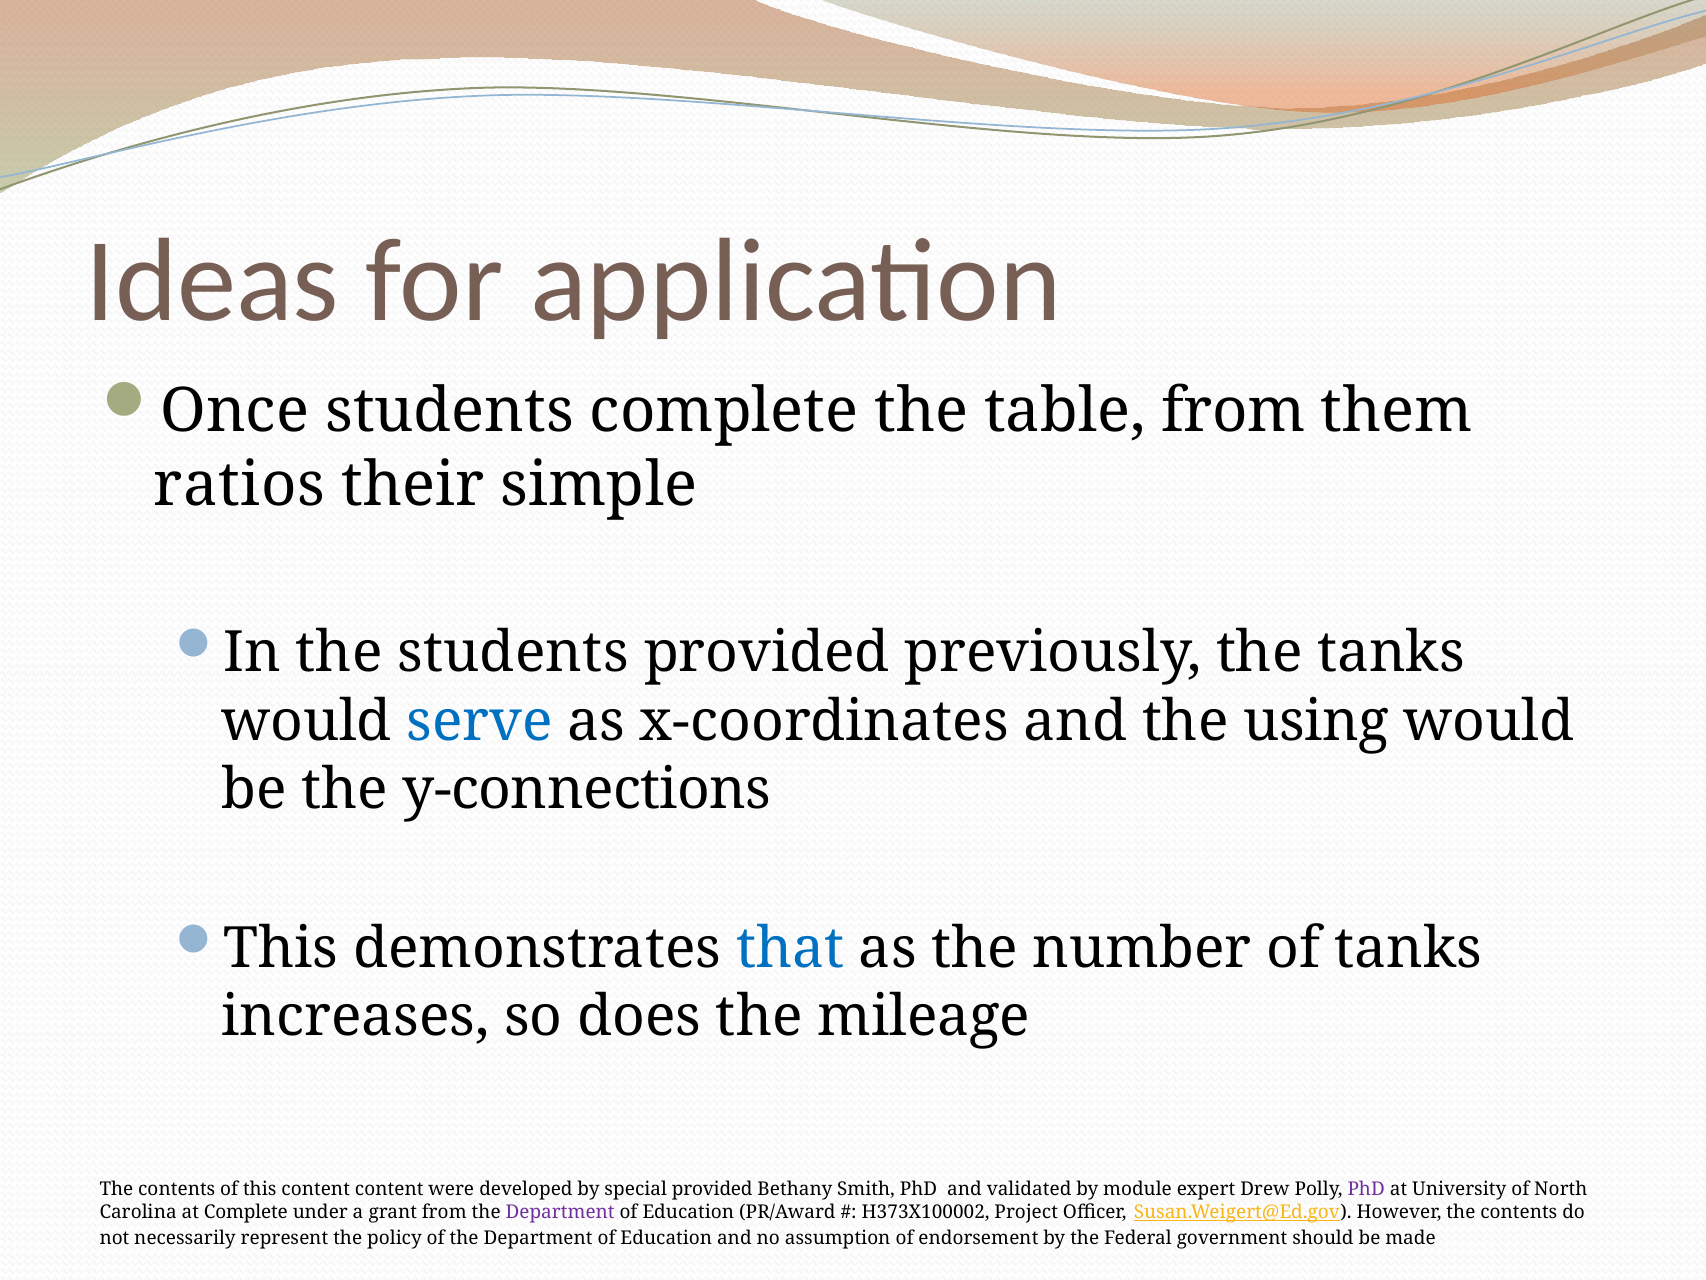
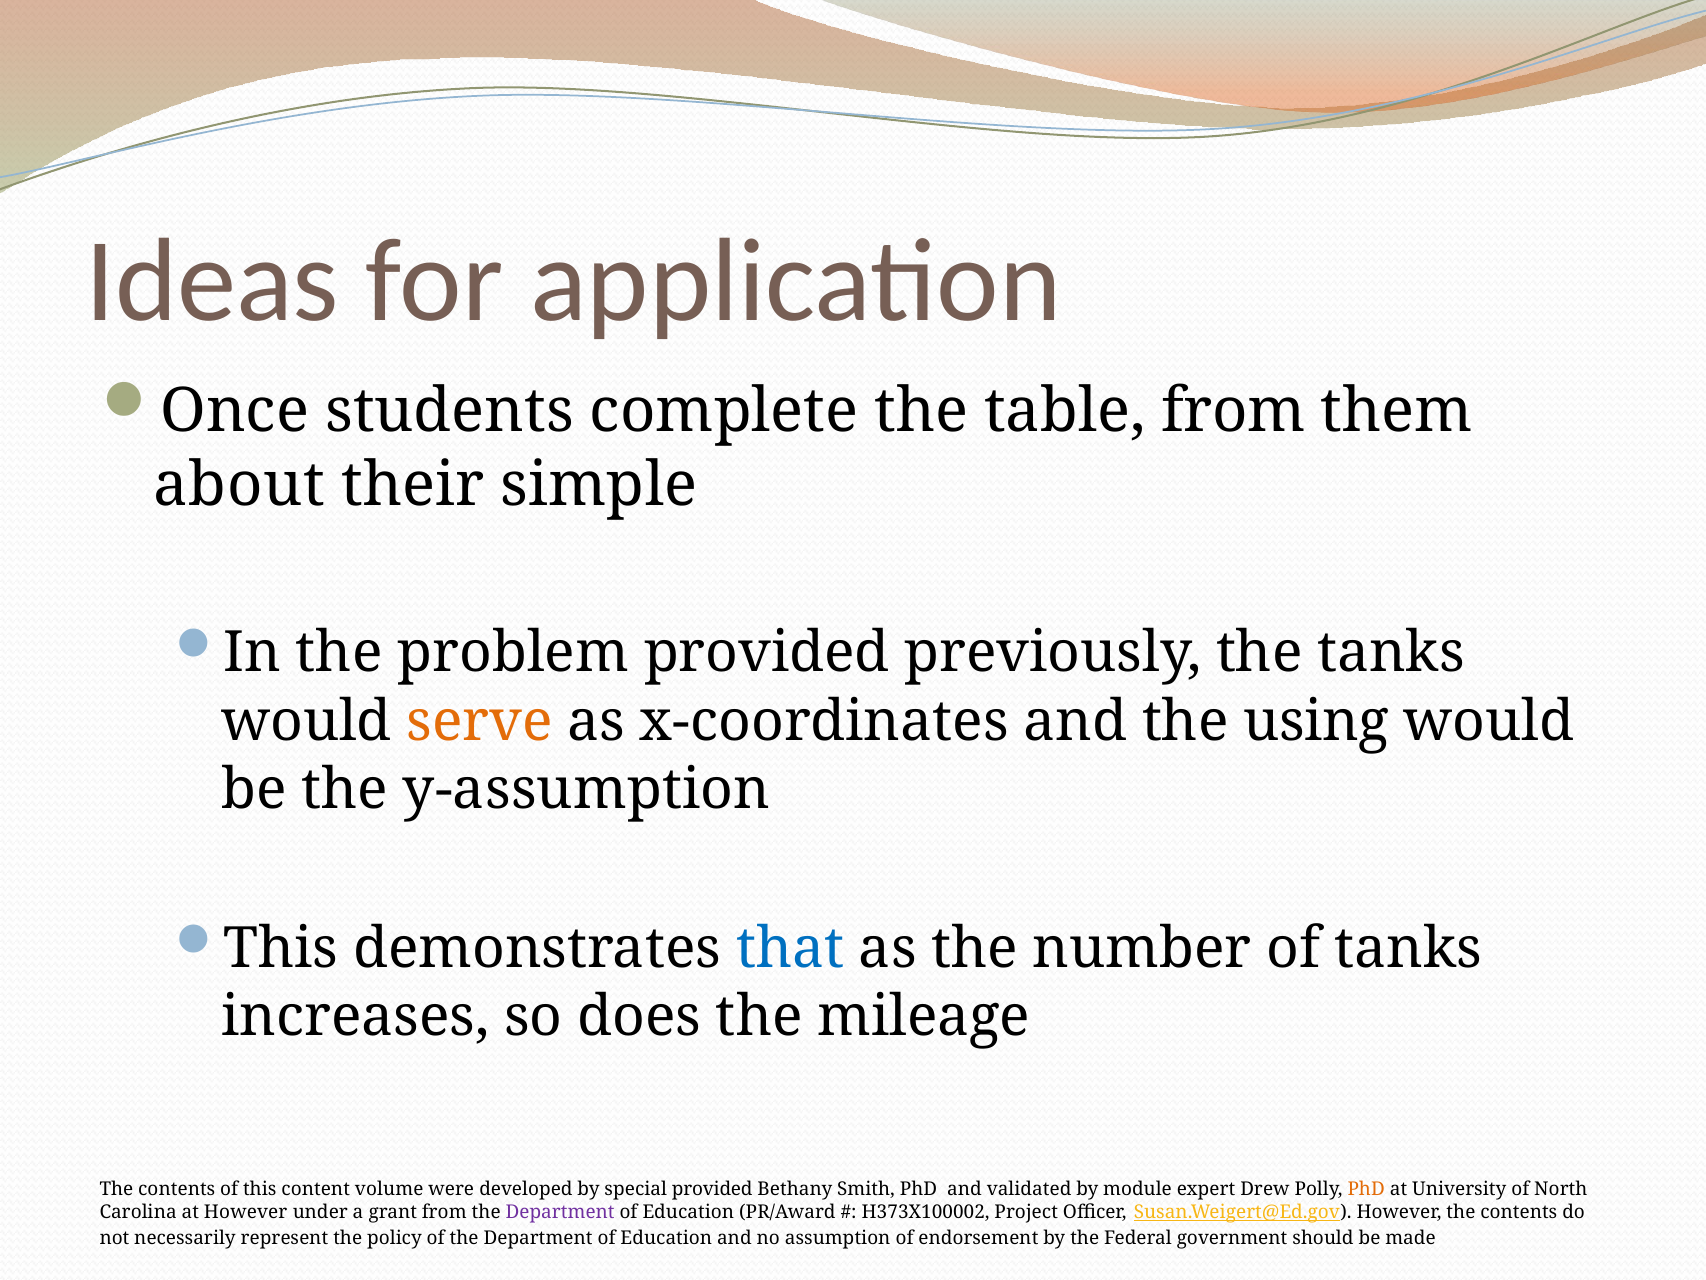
ratios: ratios -> about (239, 485)
the students: students -> problem (513, 653)
serve colour: blue -> orange (480, 721)
y-connections: y-connections -> y-assumption (587, 789)
content content: content -> volume (389, 1189)
PhD colour: purple -> orange (1366, 1189)
at Complete: Complete -> However (246, 1212)
